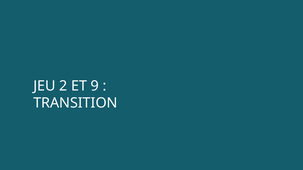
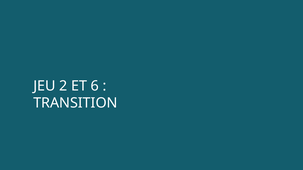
9: 9 -> 6 (95, 86)
